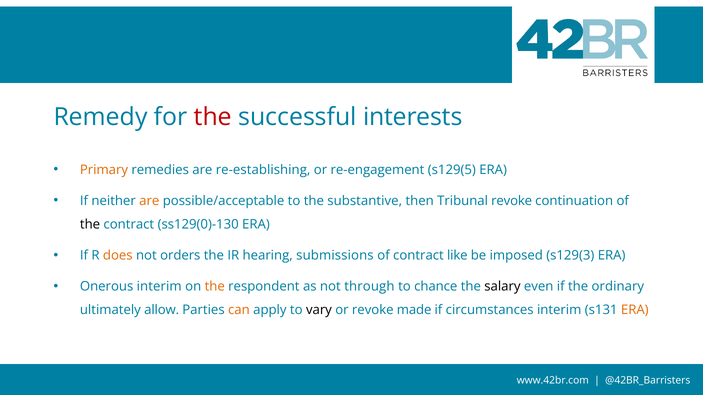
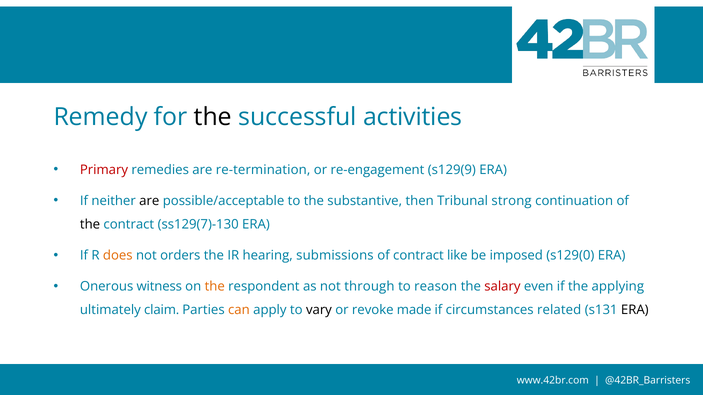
the colour: red -> black (213, 117)
interests: interests -> activities (413, 117)
Primary colour: orange -> red (104, 170)
re-establishing: re-establishing -> re-termination (263, 170)
s129(5: s129(5 -> s129(9 (452, 170)
are colour: orange -> black (149, 201)
Tribunal revoke: revoke -> strong (512, 201)
ss129(0)-130: ss129(0)-130 -> ss129(7)-130 (198, 225)
s129(3: s129(3 -> s129(0 (570, 256)
Onerous interim: interim -> witness (159, 287)
chance: chance -> reason (436, 287)
salary colour: black -> red (502, 287)
ordinary: ordinary -> applying (618, 287)
allow: allow -> claim (162, 310)
circumstances interim: interim -> related (559, 310)
ERA colour: orange -> black (635, 310)
